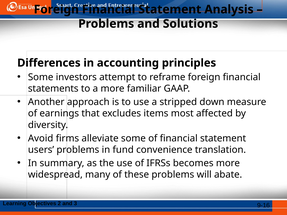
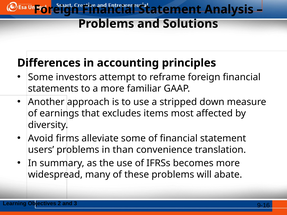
fund: fund -> than (123, 150)
